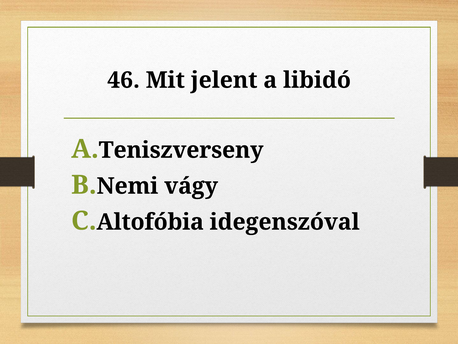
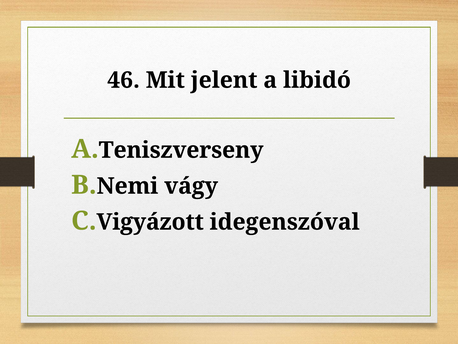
Altofóbia: Altofóbia -> Vigyázott (150, 222)
